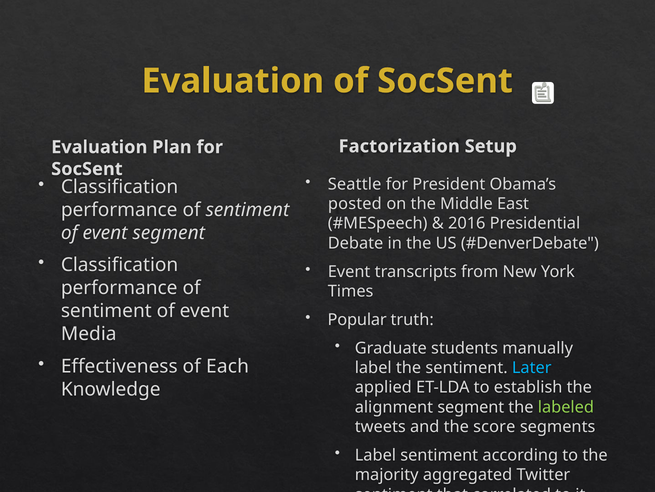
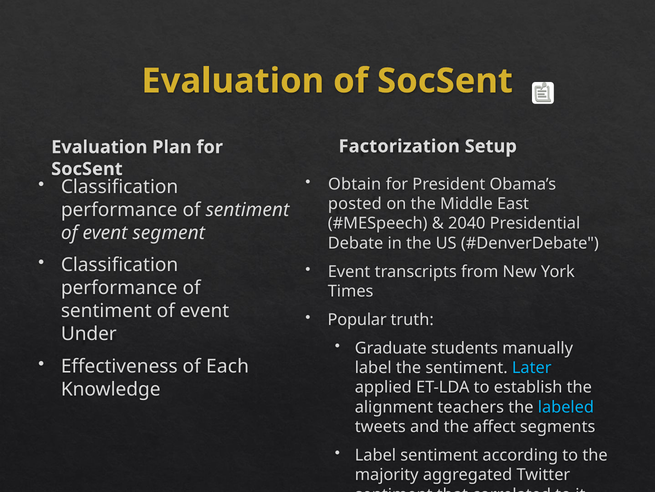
Seattle: Seattle -> Obtain (355, 184)
2016: 2016 -> 2040 (467, 223)
Media: Media -> Under (89, 333)
alignment segment: segment -> teachers (471, 407)
labeled colour: light green -> light blue (566, 407)
score: score -> affect (494, 426)
